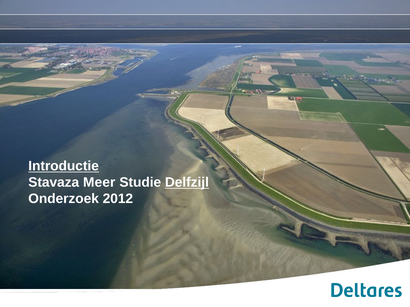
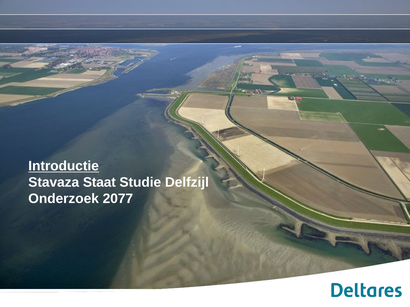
Meer: Meer -> Staat (99, 183)
Delfzijl underline: present -> none (187, 183)
2012: 2012 -> 2077 (118, 199)
